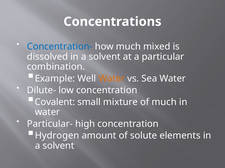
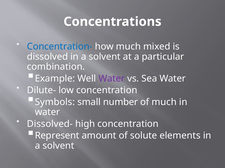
Water colour: orange -> purple (112, 79)
Covalent: Covalent -> Symbols (55, 102)
mixture: mixture -> number (121, 102)
Particular-: Particular- -> Dissolved- (50, 124)
Hydrogen: Hydrogen -> Represent (57, 136)
